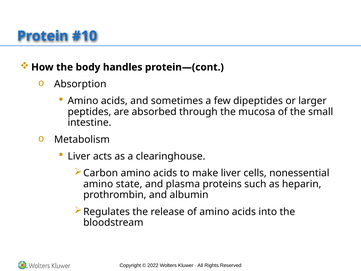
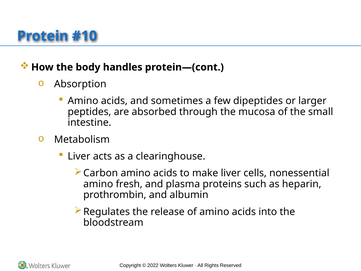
state: state -> fresh (129, 184)
